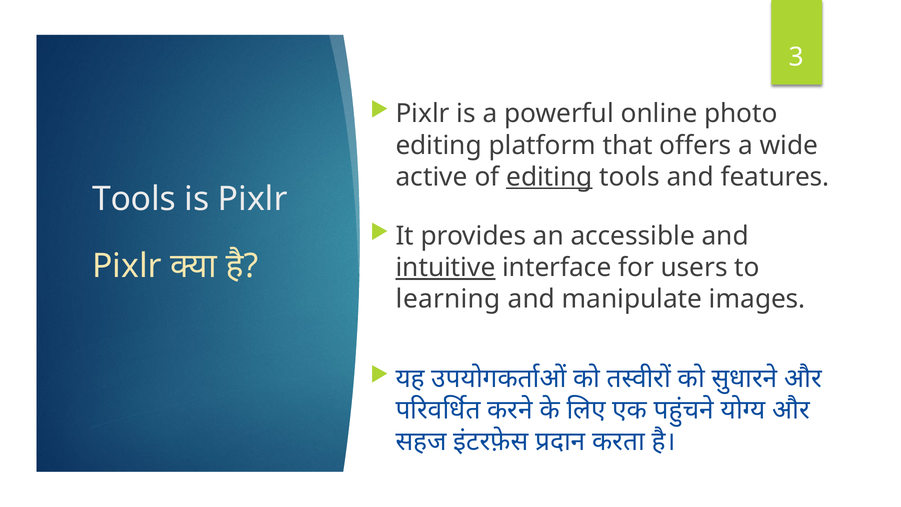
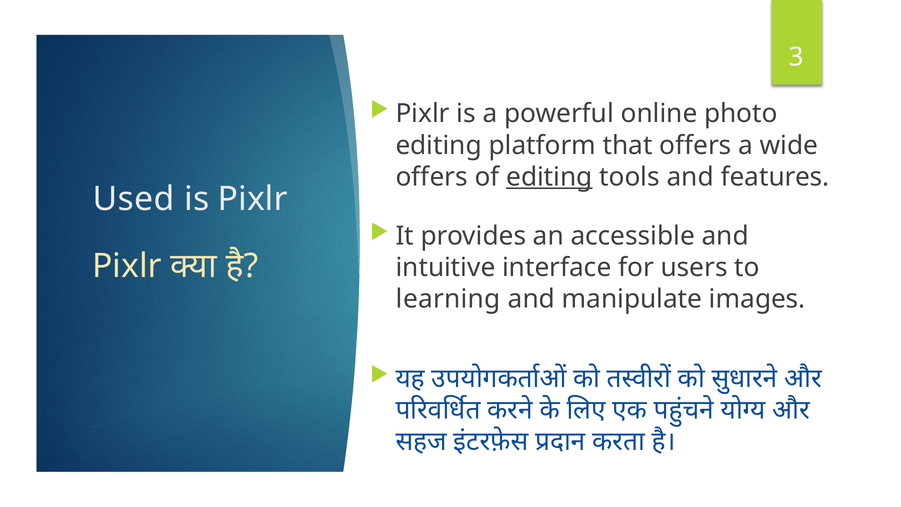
active: active -> offers (432, 177)
Tools: Tools -> Used (134, 199)
intuitive underline: present -> none (445, 268)
